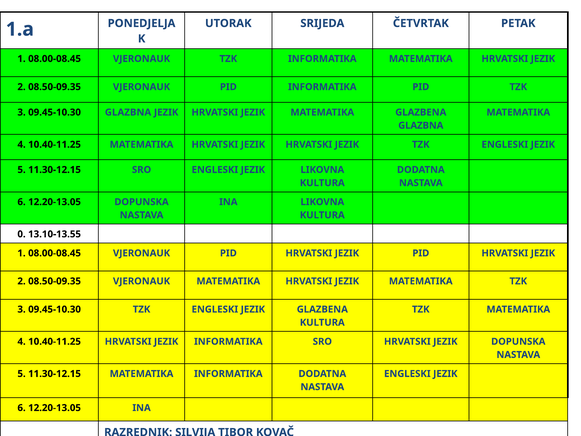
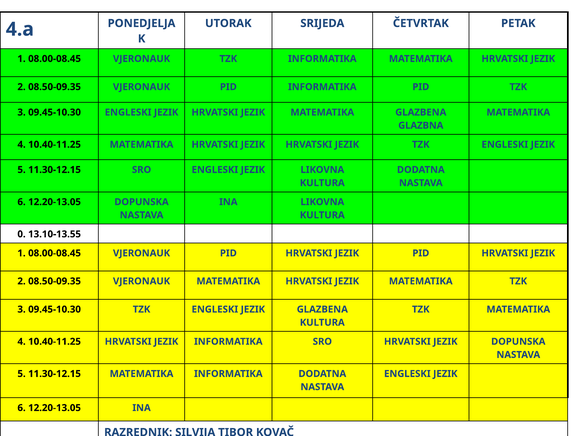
1.a: 1.a -> 4.a (20, 29)
09.45-10.30 GLAZBNA: GLAZBNA -> ENGLESKI (128, 112)
